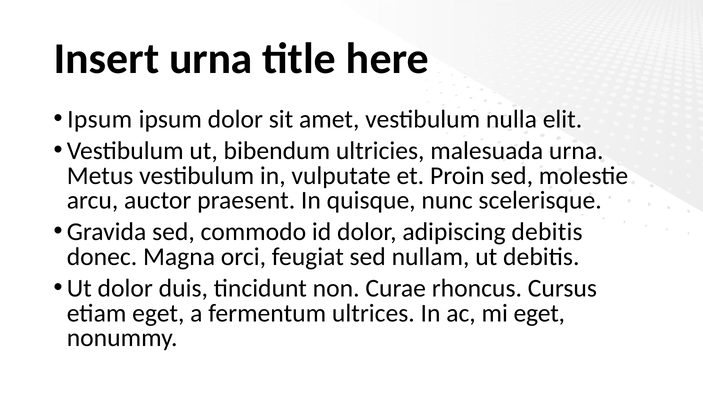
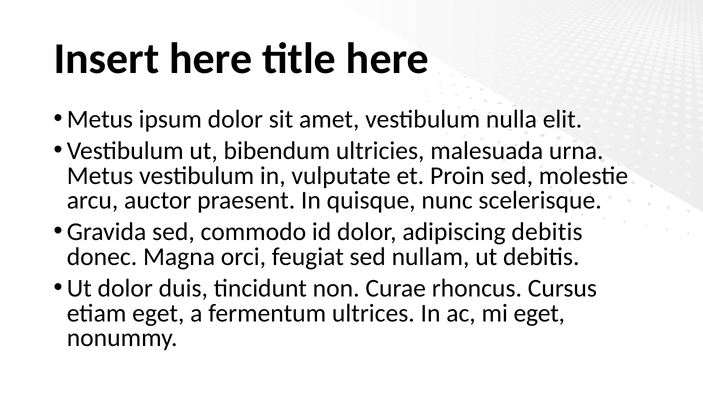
Insert urna: urna -> here (211, 59)
Ipsum: Ipsum -> Metus (100, 119)
